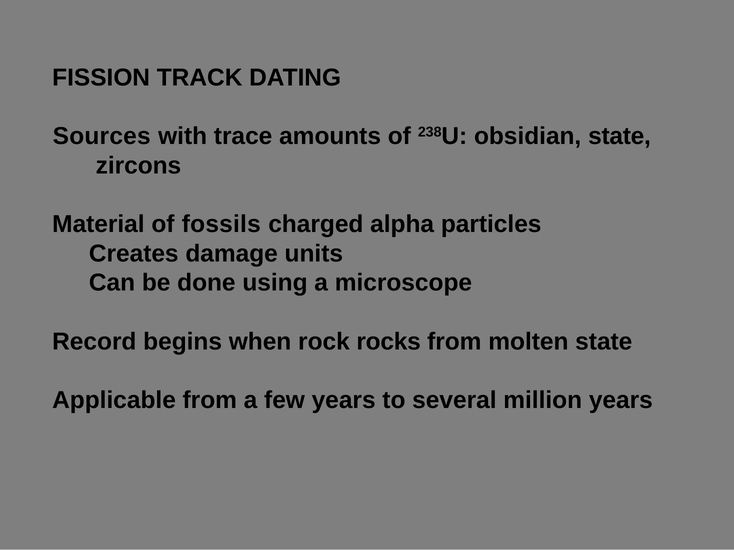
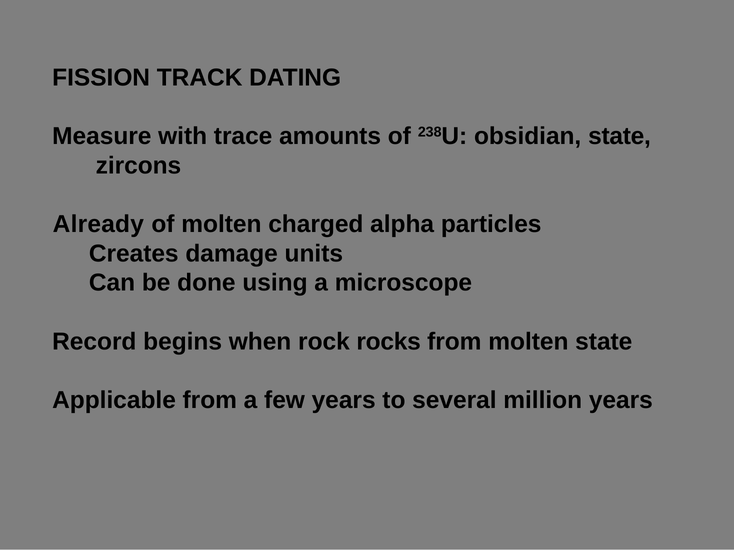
Sources: Sources -> Measure (102, 136)
Material: Material -> Already (98, 224)
of fossils: fossils -> molten (221, 224)
